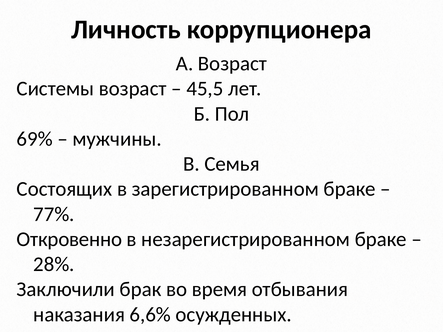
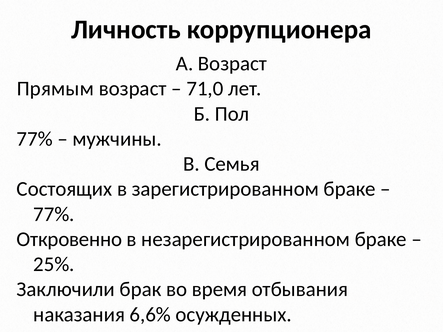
Системы: Системы -> Прямым (55, 89)
45,5: 45,5 -> 71,0 (205, 89)
69%: 69% -> 77% (35, 139)
28%: 28% -> 25% (54, 265)
